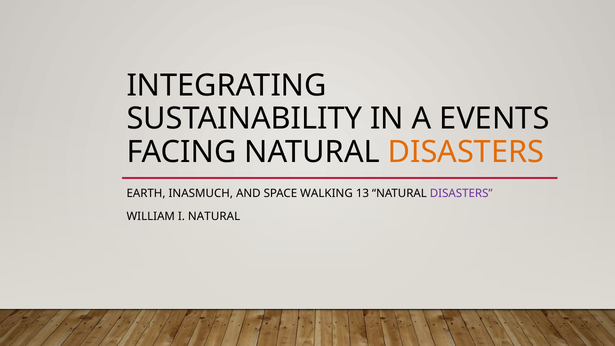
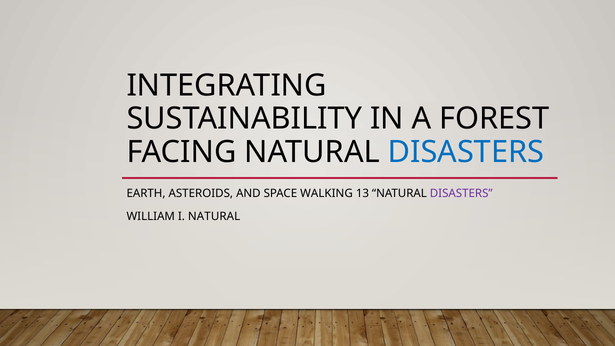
EVENTS: EVENTS -> FOREST (494, 119)
DISASTERS colour: orange -> blue (466, 152)
INASMUCH: INASMUCH -> ASTEROIDS (201, 193)
